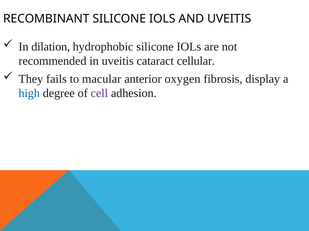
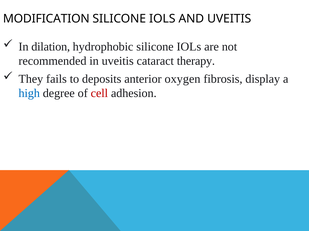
RECOMBINANT: RECOMBINANT -> MODIFICATION (46, 19)
cellular: cellular -> therapy (196, 61)
macular: macular -> deposits (102, 79)
cell colour: purple -> red (99, 94)
